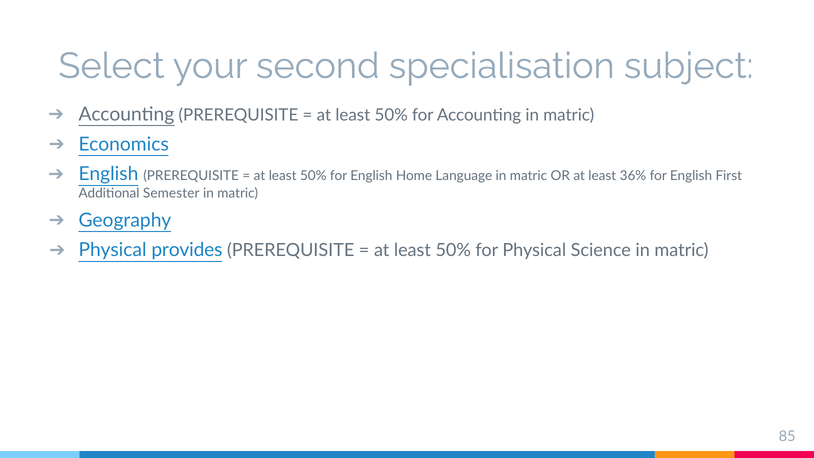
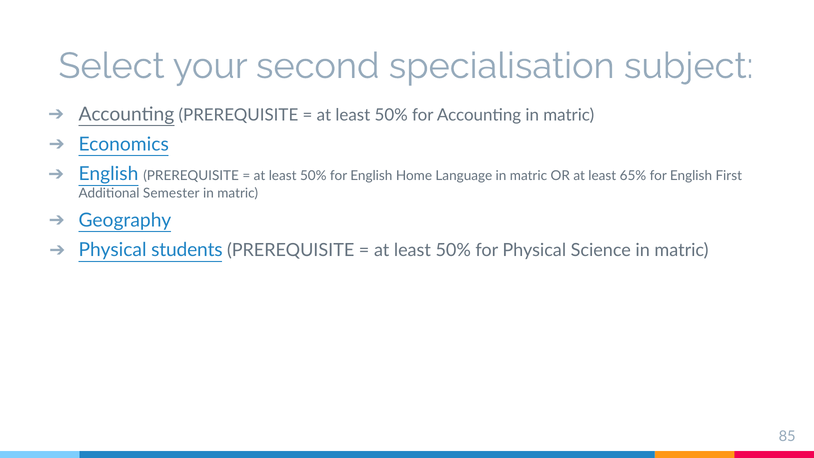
36%: 36% -> 65% (633, 176)
provides: provides -> students (187, 250)
